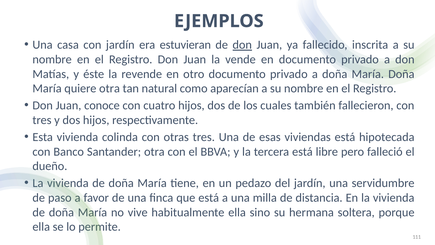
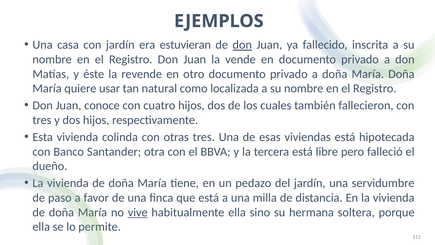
quiere otra: otra -> usar (110, 88)
aparecían: aparecían -> localizada (235, 88)
vive underline: none -> present (138, 212)
